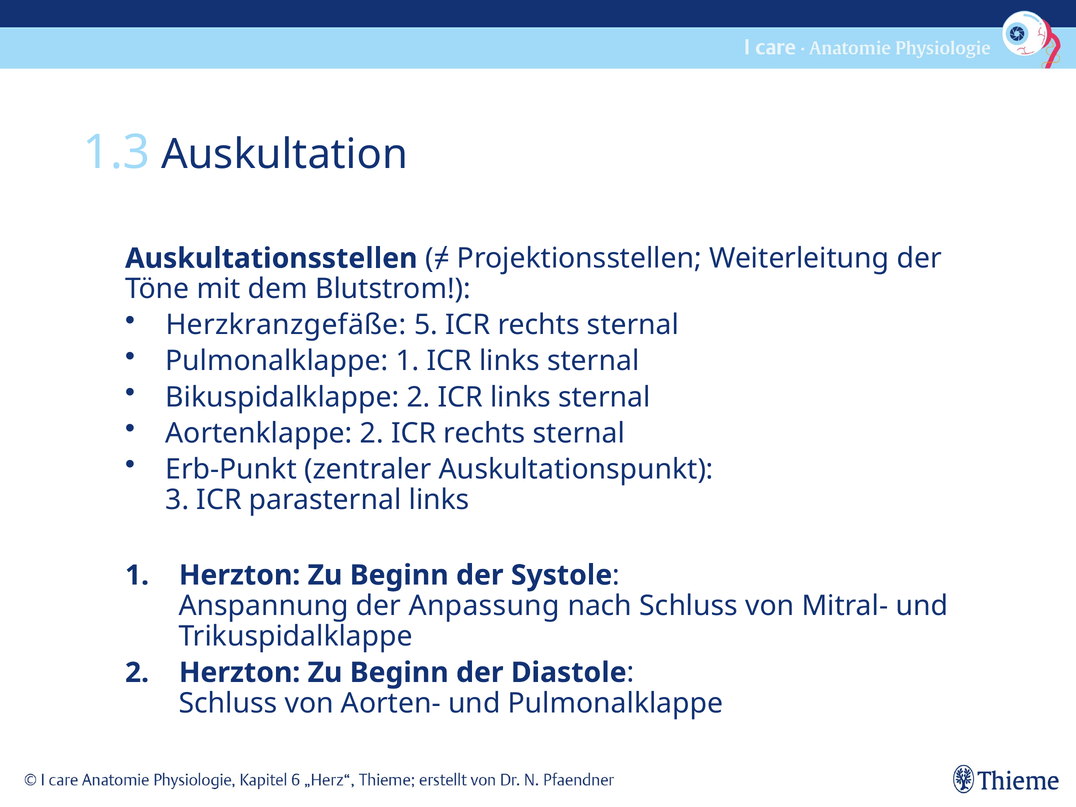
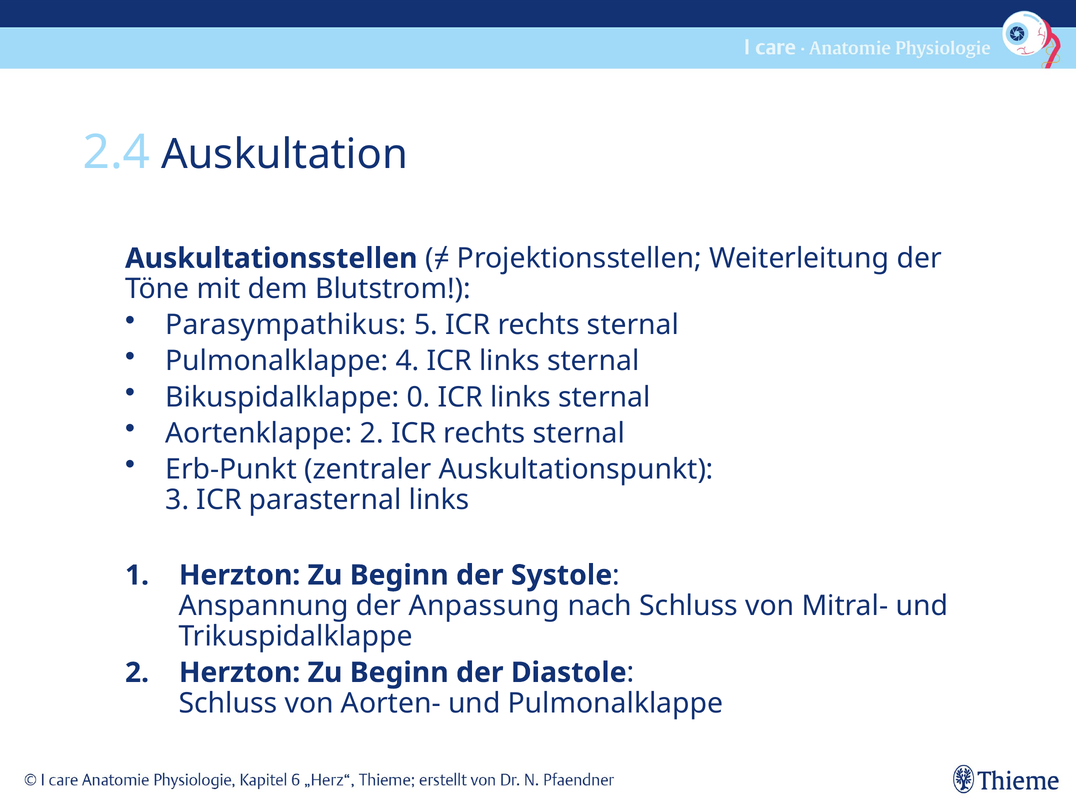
1.3: 1.3 -> 2.4 (116, 153)
Herzkranzgefäße: Herzkranzgefäße -> Parasympathikus (286, 325)
Pulmonalklappe 1: 1 -> 4 (407, 361)
Bikuspidalklappe 2: 2 -> 0 (418, 397)
